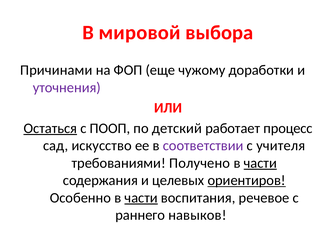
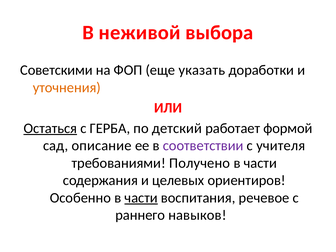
мировой: мировой -> неживой (140, 33)
Причинами: Причинами -> Советскими (56, 70)
чужому: чужому -> указать (202, 70)
уточнения colour: purple -> orange (67, 88)
ПООП: ПООП -> ГЕРБА (110, 128)
процесс: процесс -> формой (288, 128)
искусство: искусство -> описание (102, 146)
части underline: present -> none (260, 163)
ориентиров underline: present -> none (247, 180)
